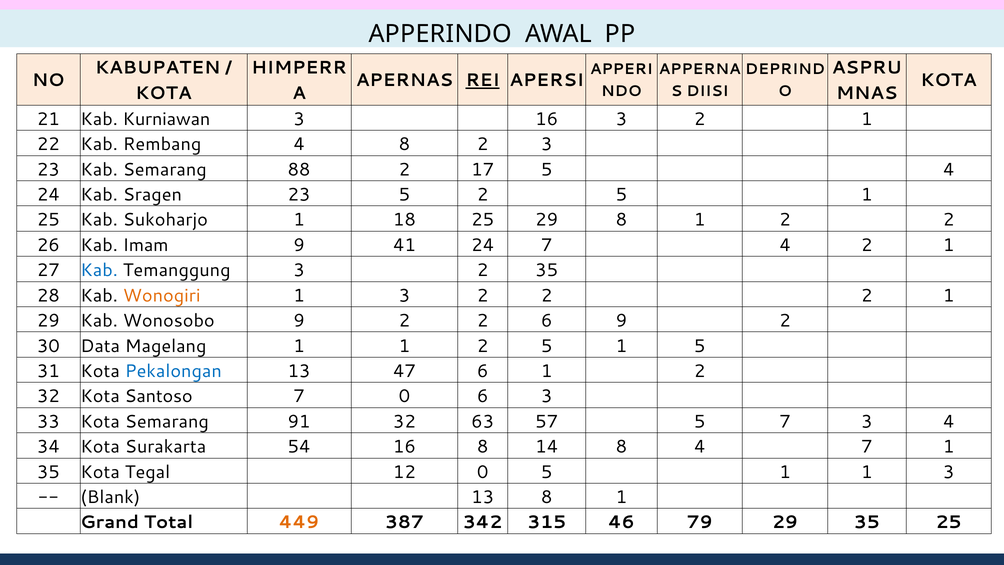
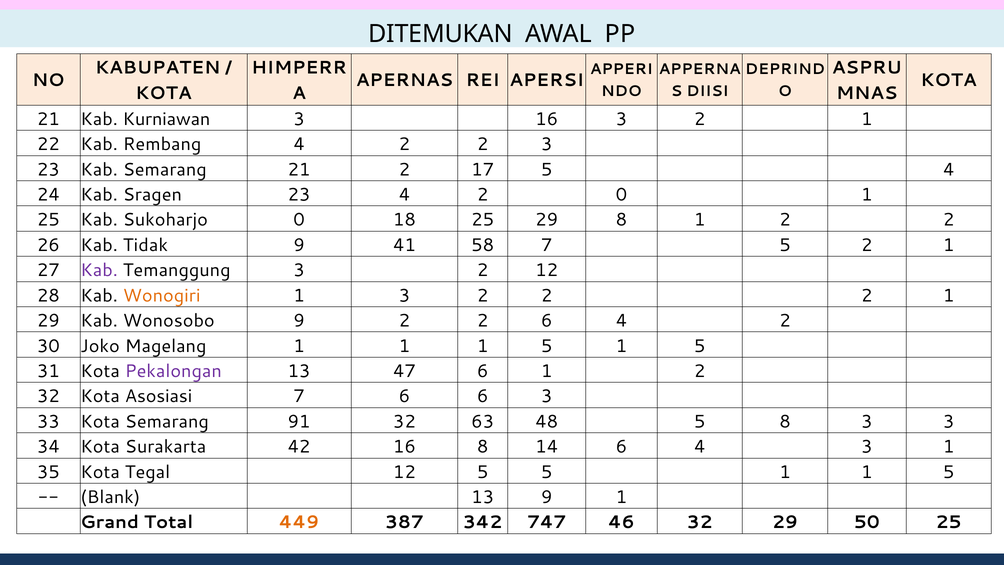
APPERINDO: APPERINDO -> DITEMUKAN (441, 34)
REI underline: present -> none (483, 80)
Rembang 4 8: 8 -> 2 (404, 144)
Semarang 88: 88 -> 21 (299, 169)
23 5: 5 -> 4 (404, 195)
5: 5 -> 0 (621, 195)
Sukoharjo 1: 1 -> 0 (299, 220)
Imam: Imam -> Tidak (145, 245)
41 24: 24 -> 58 (483, 245)
7 4: 4 -> 5 (785, 245)
Kab colour: blue -> purple (99, 270)
2 35: 35 -> 12 (547, 270)
2 6 9: 9 -> 4 (621, 321)
Data: Data -> Joko (100, 346)
1 1 2: 2 -> 1 (483, 346)
Pekalongan colour: blue -> purple (173, 371)
Santoso: Santoso -> Asosiasi (159, 396)
7 0: 0 -> 6 (404, 396)
57: 57 -> 48 (547, 421)
5 7: 7 -> 8 (785, 421)
3 4: 4 -> 3 (949, 421)
54: 54 -> 42 (299, 447)
14 8: 8 -> 6 (621, 447)
4 7: 7 -> 3 (867, 447)
12 0: 0 -> 5 (483, 472)
5 1 1 3: 3 -> 5 (949, 472)
13 8: 8 -> 9 (547, 497)
315: 315 -> 747 (547, 522)
46 79: 79 -> 32 (700, 522)
29 35: 35 -> 50 (867, 522)
